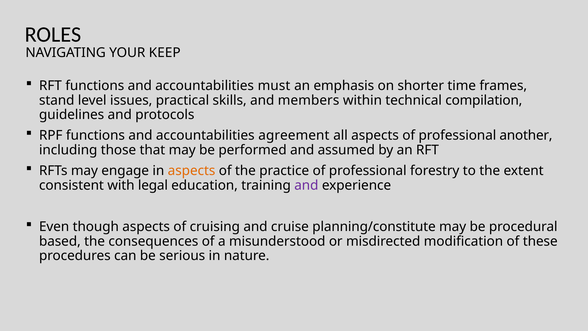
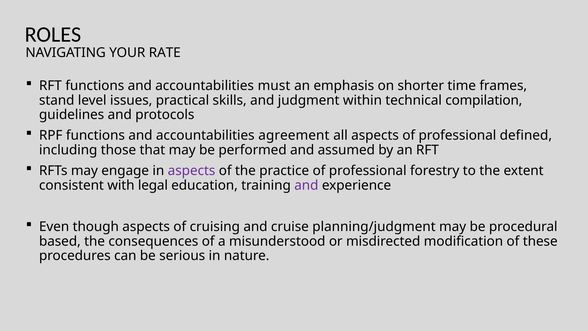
KEEP: KEEP -> RATE (165, 53)
members: members -> judgment (309, 100)
another: another -> defined (526, 135)
aspects colour: orange -> purple (192, 171)
planning/constitute: planning/constitute -> planning/judgment (374, 227)
